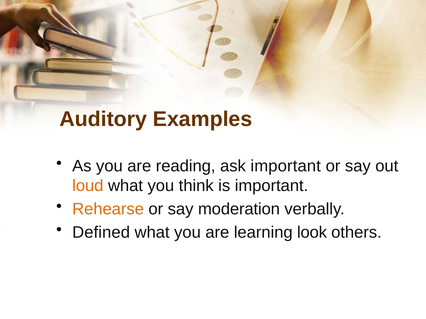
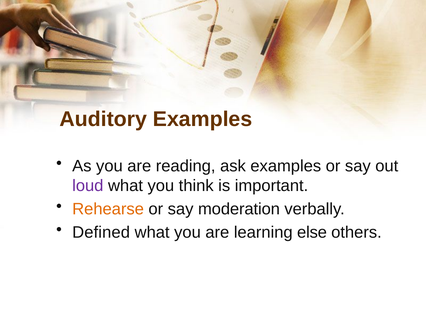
ask important: important -> examples (286, 166)
loud colour: orange -> purple (88, 186)
look: look -> else (312, 233)
